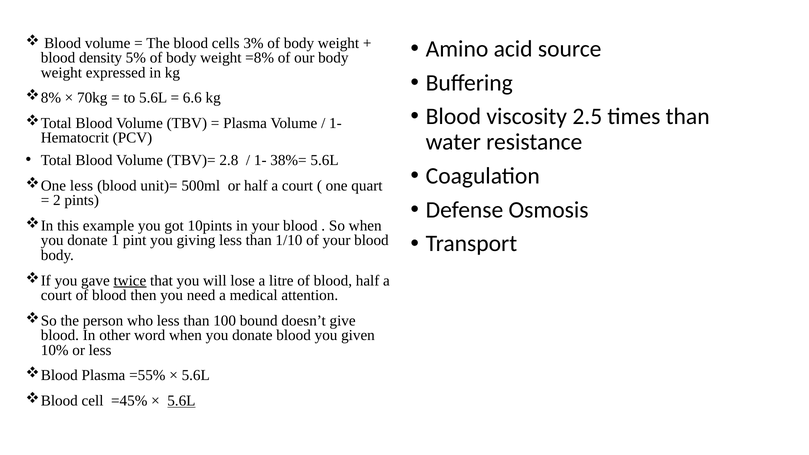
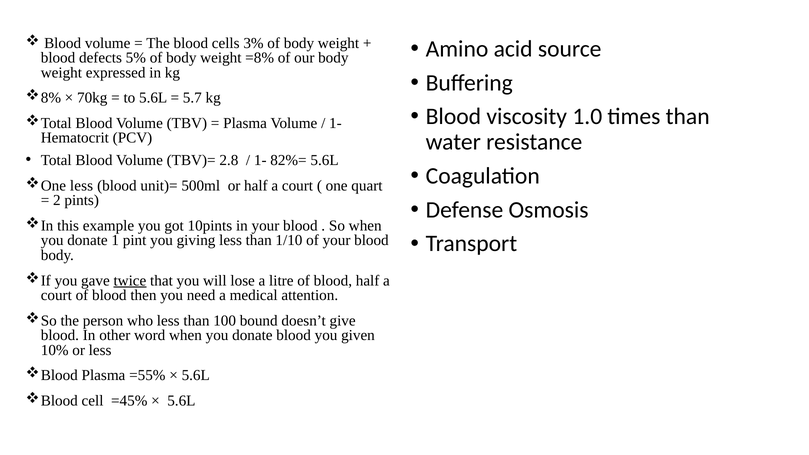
density: density -> defects (101, 58)
6.6: 6.6 -> 5.7 (192, 98)
2.5: 2.5 -> 1.0 (587, 117)
38%=: 38%= -> 82%= (288, 160)
5.6L underline: present -> none (181, 401)
